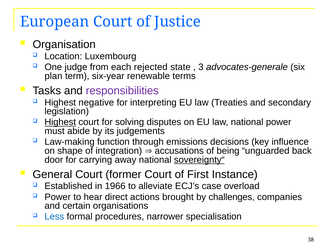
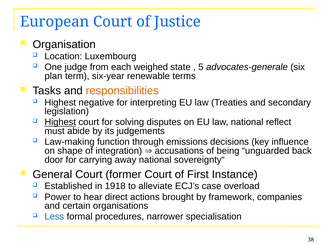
rejected: rejected -> weighed (151, 67)
3: 3 -> 5 (201, 67)
responsibilities colour: purple -> orange (122, 90)
national power: power -> reflect (279, 122)
sovereignty“ underline: present -> none (199, 159)
1966: 1966 -> 1918 (115, 186)
challenges: challenges -> framework (232, 197)
